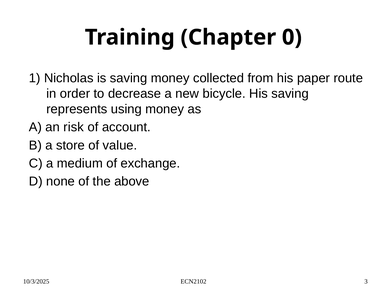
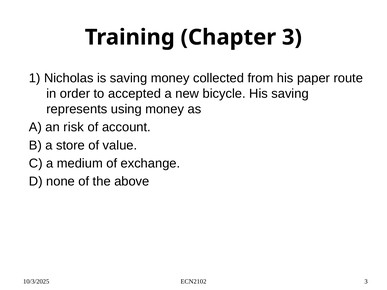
Chapter 0: 0 -> 3 (292, 37)
decrease: decrease -> accepted (134, 94)
